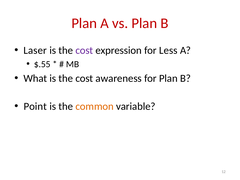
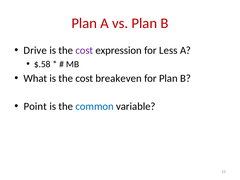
Laser: Laser -> Drive (35, 50)
$.55: $.55 -> $.58 (42, 64)
awareness: awareness -> breakeven (119, 78)
common colour: orange -> blue (95, 106)
